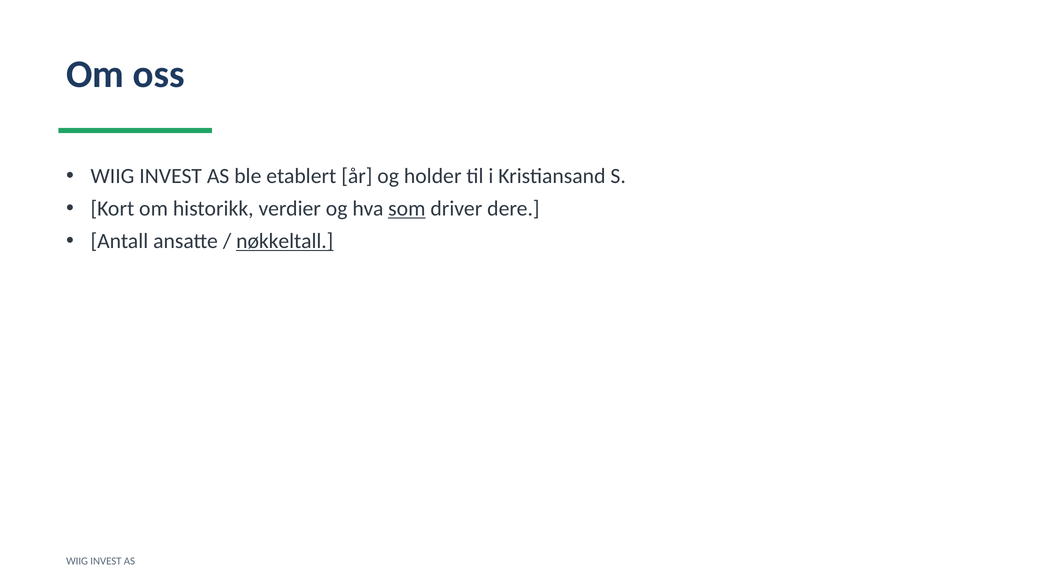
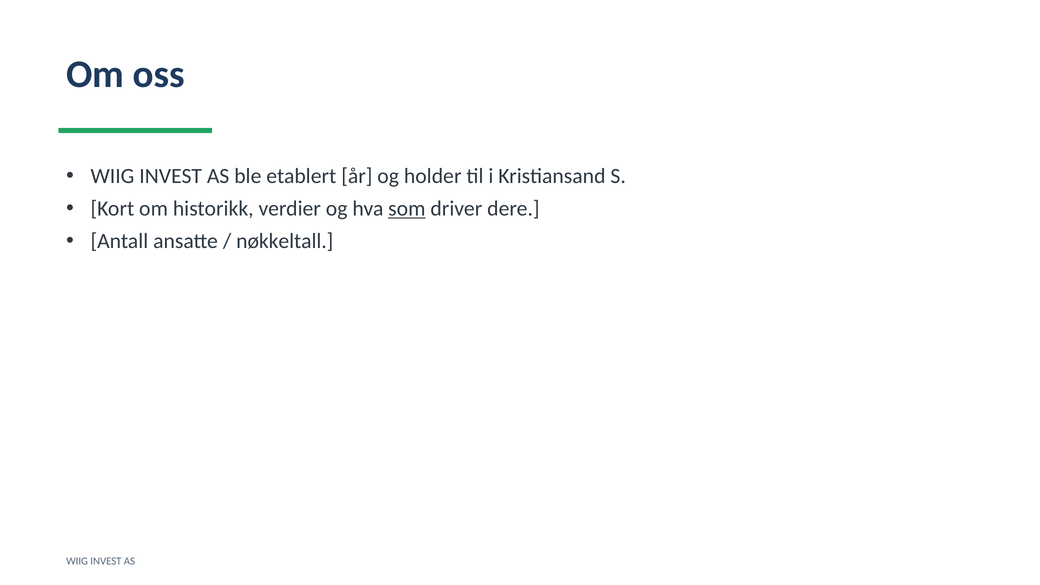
nøkkeltall underline: present -> none (285, 241)
